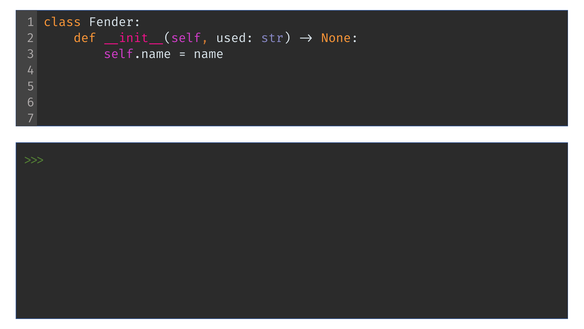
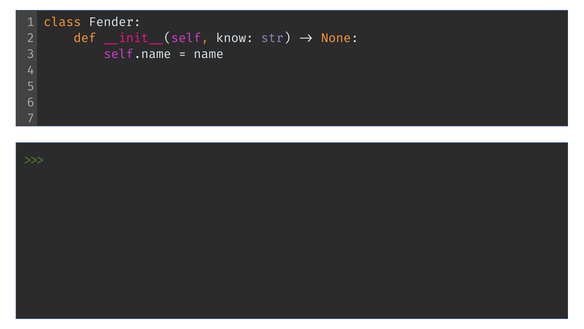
used: used -> know (235, 38)
